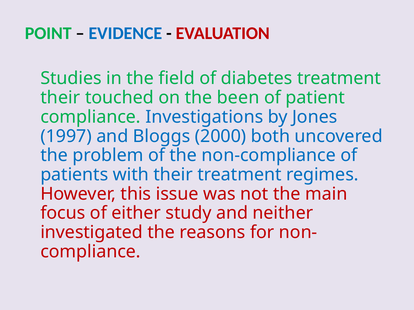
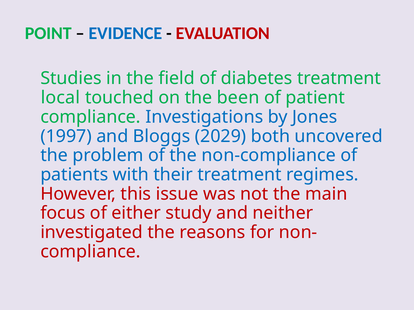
their: their -> local (60, 98)
2000: 2000 -> 2029 (221, 136)
